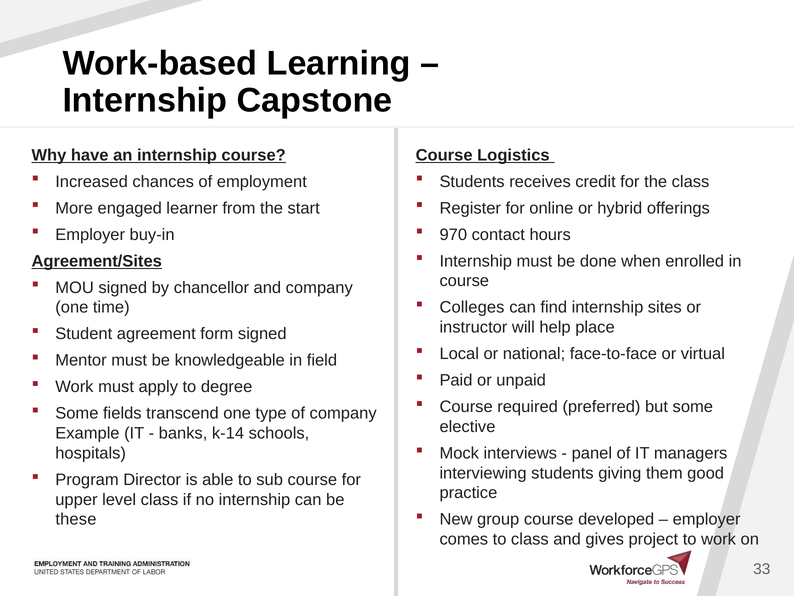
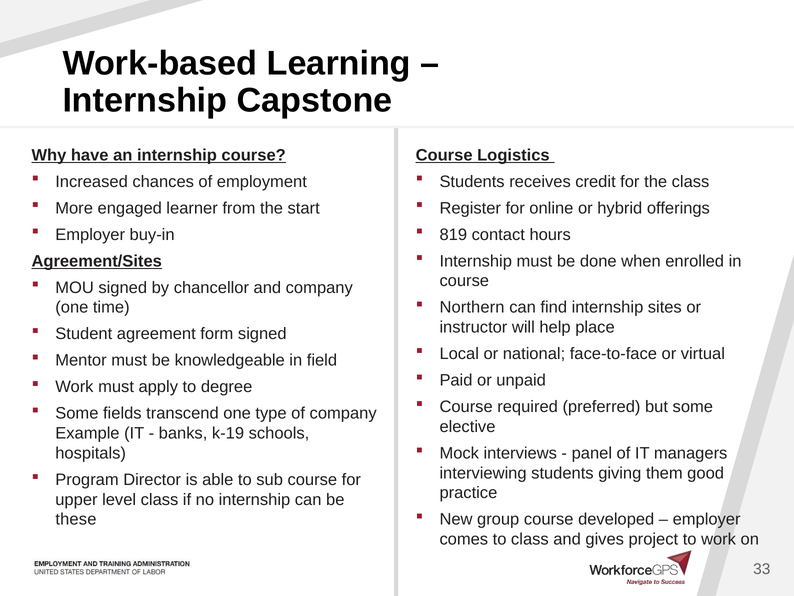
970: 970 -> 819 (453, 234)
Colleges: Colleges -> Northern (472, 307)
k-14: k-14 -> k-19 (228, 433)
